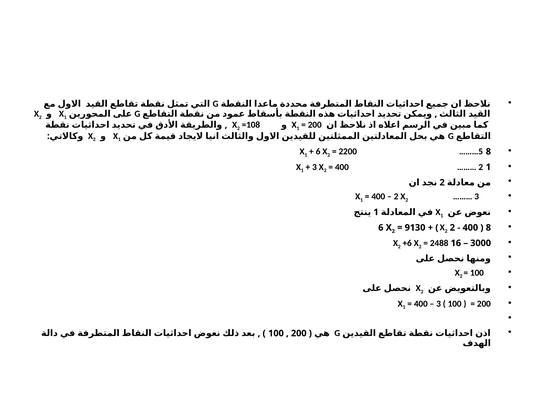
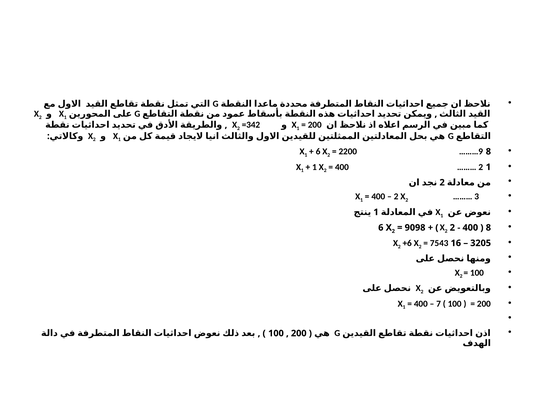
=108: =108 -> =342 (251, 125)
………5: ………5 -> ………9 (471, 152)
3: 3 -> 1 (315, 167)
9130: 9130 -> 9098 (415, 228)
2488: 2488 -> 7543 (439, 243)
3000: 3000 -> 3205 (481, 243)
3: 3 -> 7 (439, 304)
